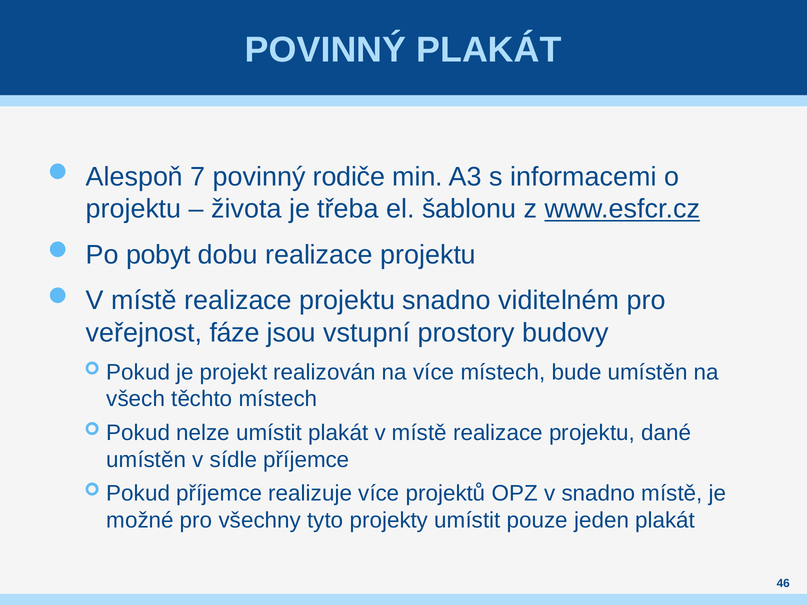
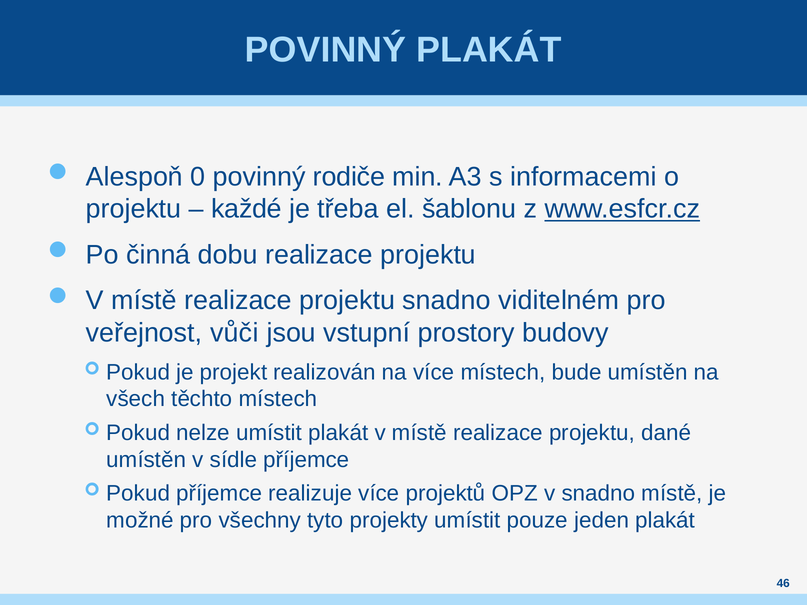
7: 7 -> 0 (198, 177)
života: života -> každé (247, 209)
pobyt: pobyt -> činná (158, 255)
fáze: fáze -> vůči (234, 333)
